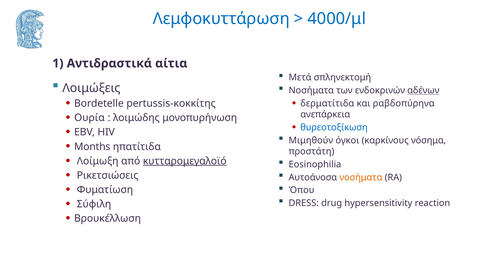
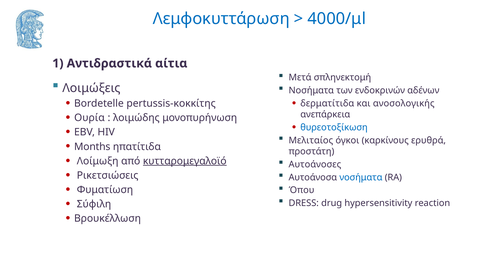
αδένων underline: present -> none (423, 90)
ραβδοπύρηνα: ραβδοπύρηνα -> ανοσολογικής (404, 103)
Μιμηθούν: Μιμηθούν -> Μελιταίος (311, 140)
νόσημα: νόσημα -> ερυθρά (429, 140)
Eosinophilia: Eosinophilia -> Αυτοάνοσες (315, 164)
νοσήματα colour: orange -> blue (361, 177)
